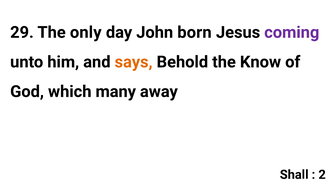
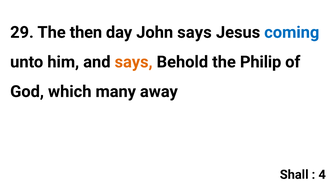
only: only -> then (86, 32)
John born: born -> says (194, 32)
coming colour: purple -> blue (292, 32)
Know: Know -> Philip (261, 62)
2: 2 -> 4 (322, 175)
